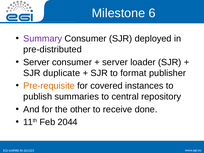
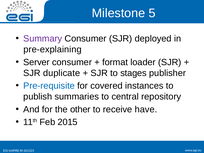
6: 6 -> 5 (152, 13)
pre-distributed: pre-distributed -> pre-explaining (53, 49)
server: server -> format (115, 62)
format: format -> stages (133, 73)
Pre-requisite colour: orange -> blue (49, 86)
done: done -> have (146, 109)
2044: 2044 -> 2015 (68, 122)
